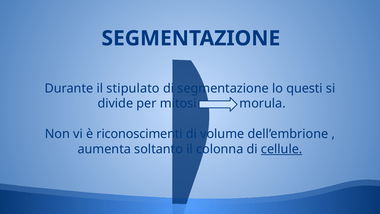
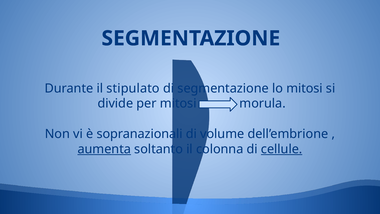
lo questi: questi -> mitosi (304, 88)
riconoscimenti: riconoscimenti -> sopranazionali (140, 134)
aumenta underline: none -> present (104, 149)
